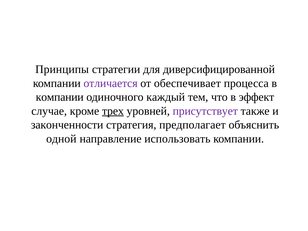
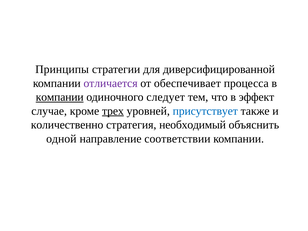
компании underline: none -> present (60, 97)
каждый: каждый -> следует (166, 97)
присутствует colour: purple -> blue (205, 111)
законченности: законченности -> количественно (67, 125)
предполагает: предполагает -> необходимый (193, 125)
использовать: использовать -> соответствии (177, 139)
